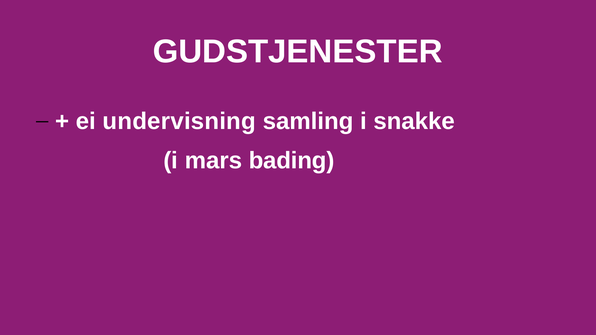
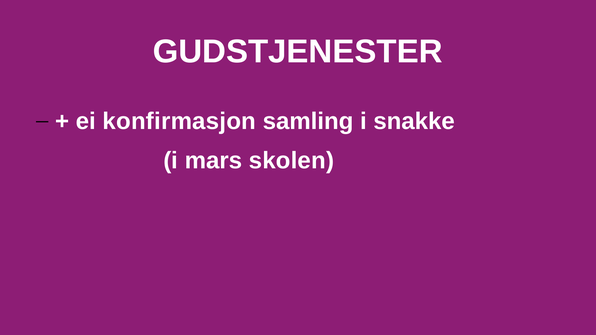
undervisning: undervisning -> konfirmasjon (179, 121)
bading: bading -> skolen (291, 161)
